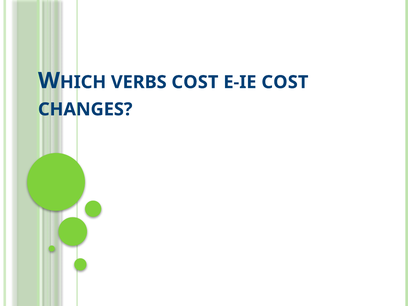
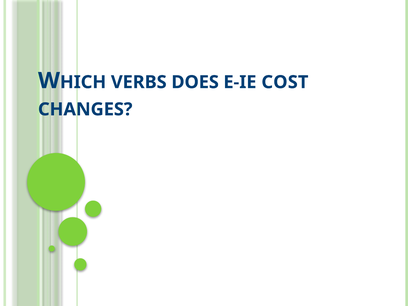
VERBS COST: COST -> DOES (195, 82)
